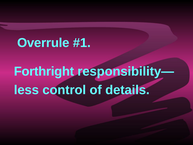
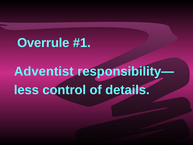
Forthright: Forthright -> Adventist (44, 71)
